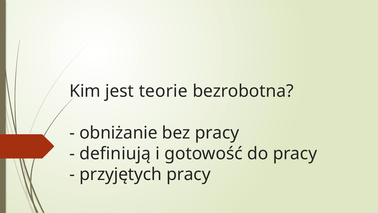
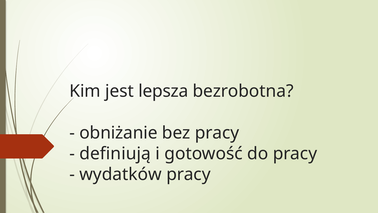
teorie: teorie -> lepsza (163, 91)
przyjętych: przyjętych -> wydatków (121, 174)
